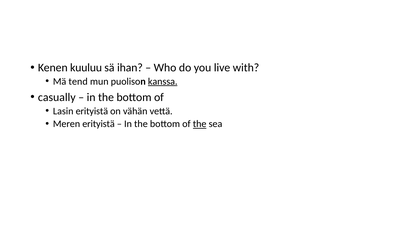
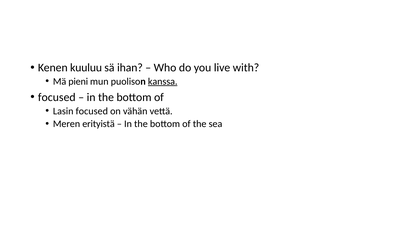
tend: tend -> pieni (78, 81)
casually: casually -> focused (57, 97)
Lasin erityistä: erityistä -> focused (92, 111)
the underline: present -> none (200, 124)
